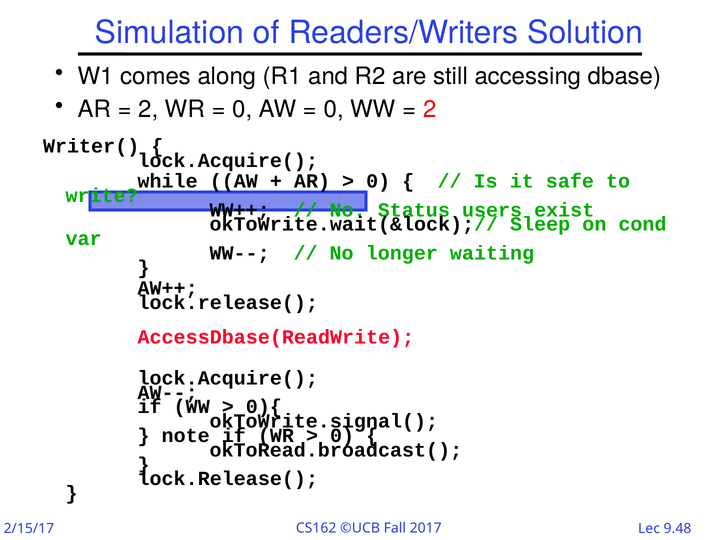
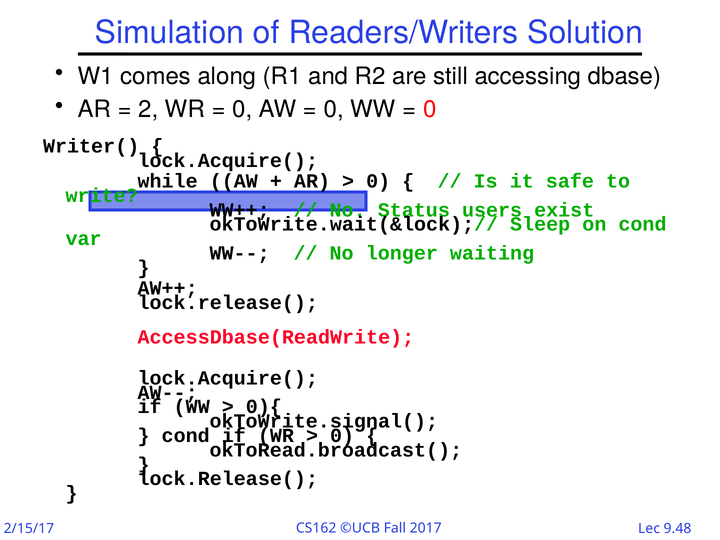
2: 2 -> 0 (430, 109)
note: note -> cond (186, 436)
